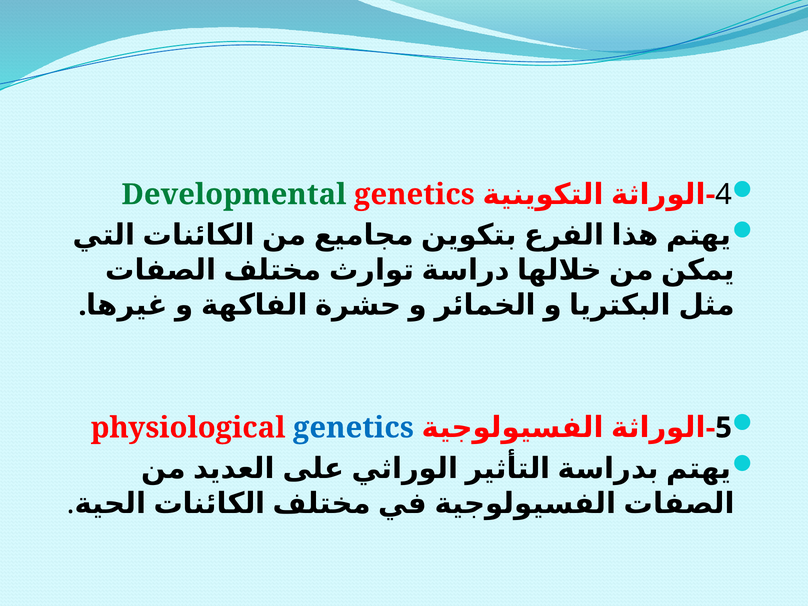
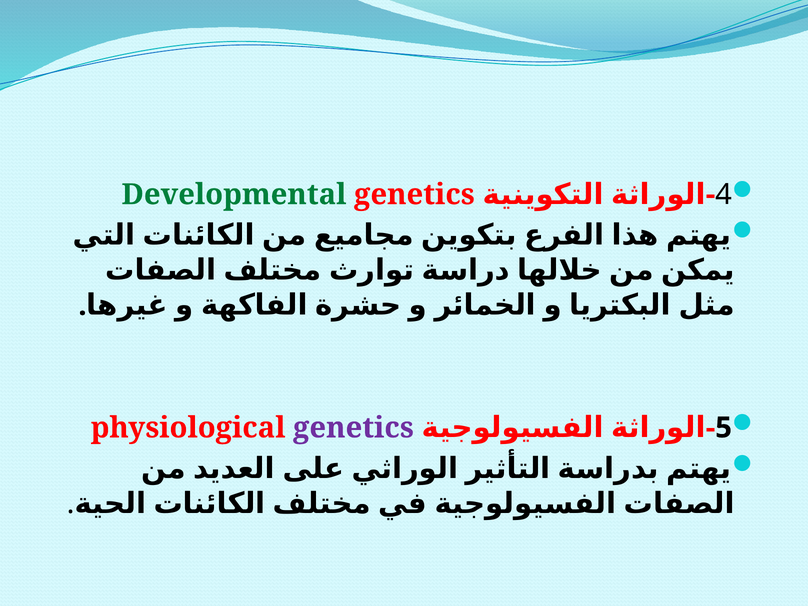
genetics colour: blue -> purple (353, 428)
